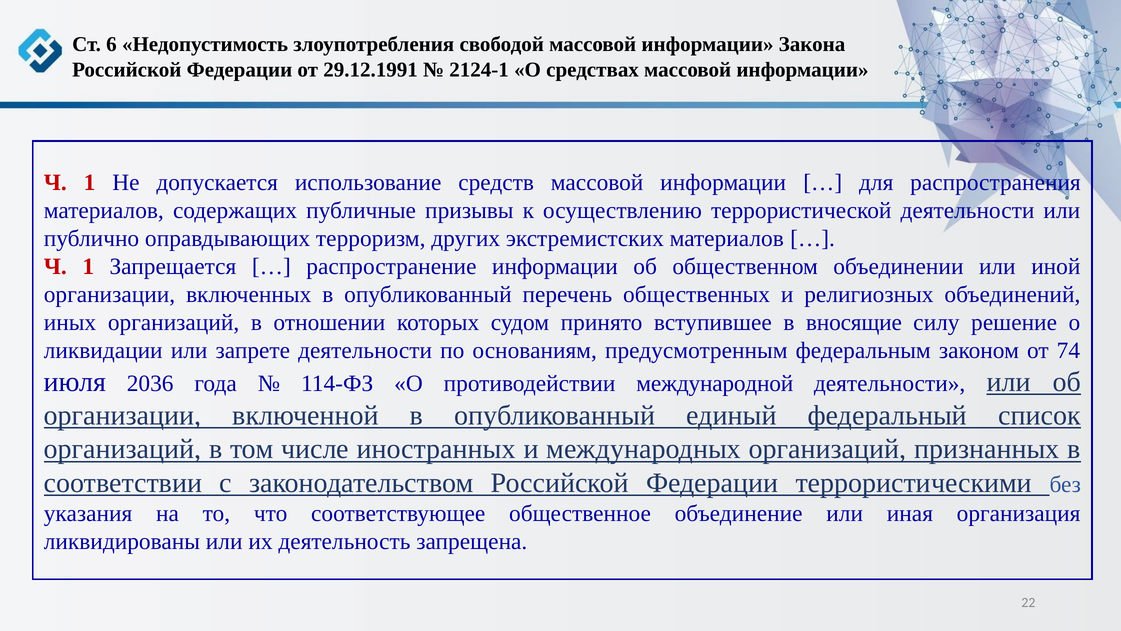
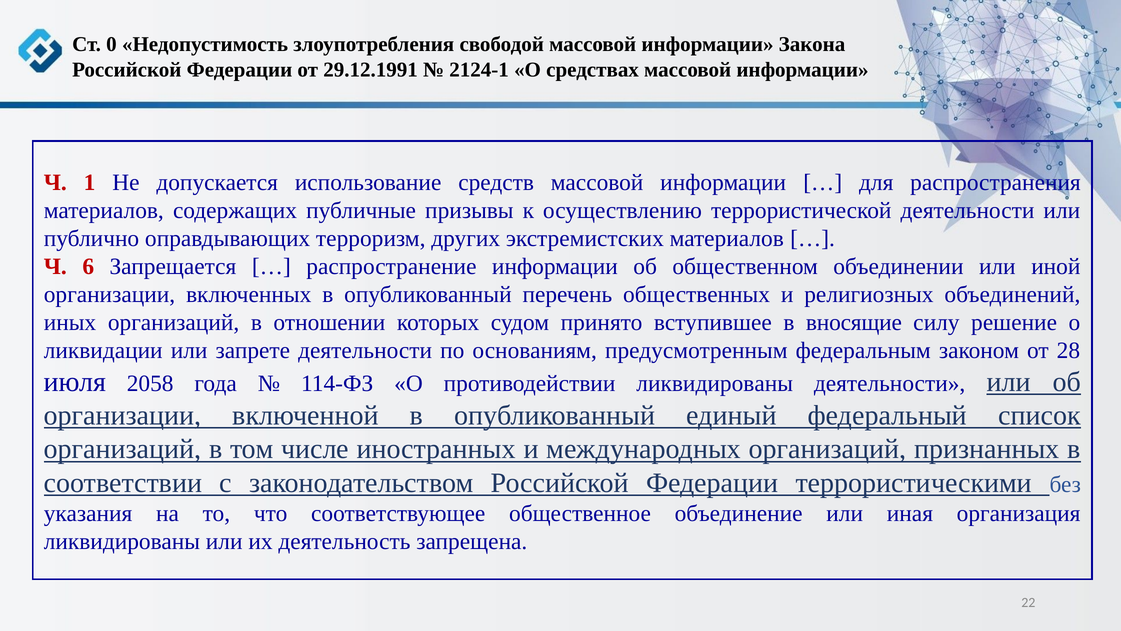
6: 6 -> 0 (111, 44)
1: 1 -> 6 (88, 266)
74: 74 -> 28 (1068, 350)
2036: 2036 -> 2058 (150, 383)
противодействии международной: международной -> ликвидированы (715, 383)
